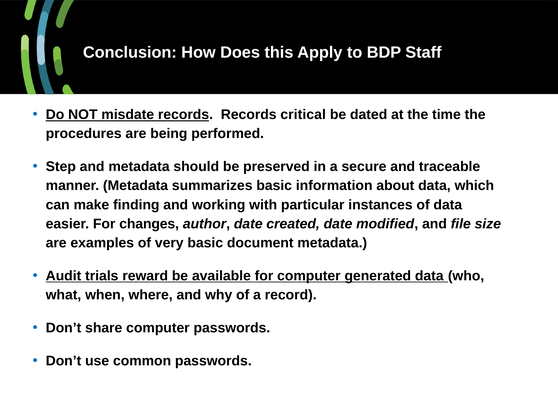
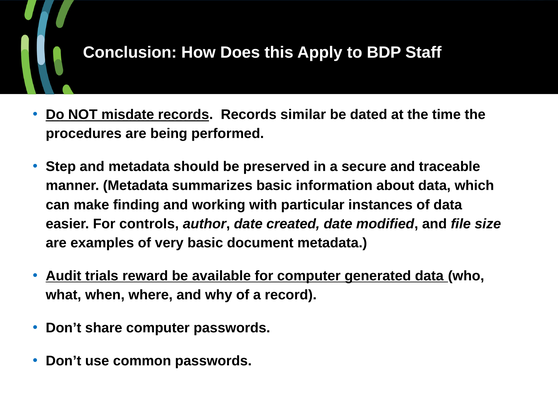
critical: critical -> similar (303, 115)
changes: changes -> controls (149, 224)
